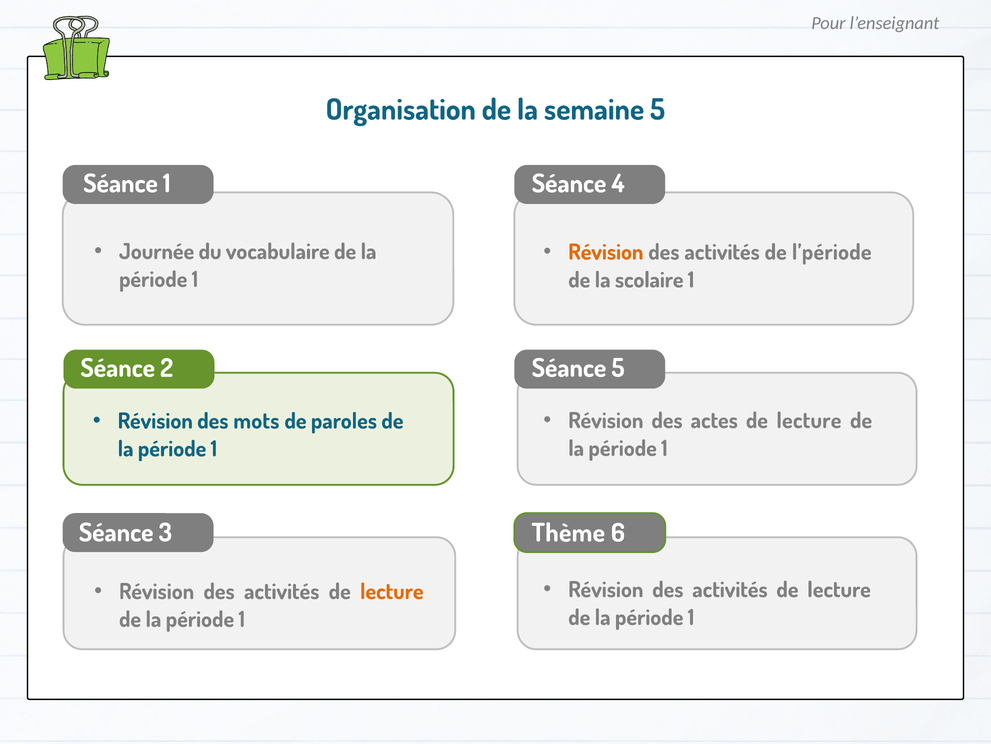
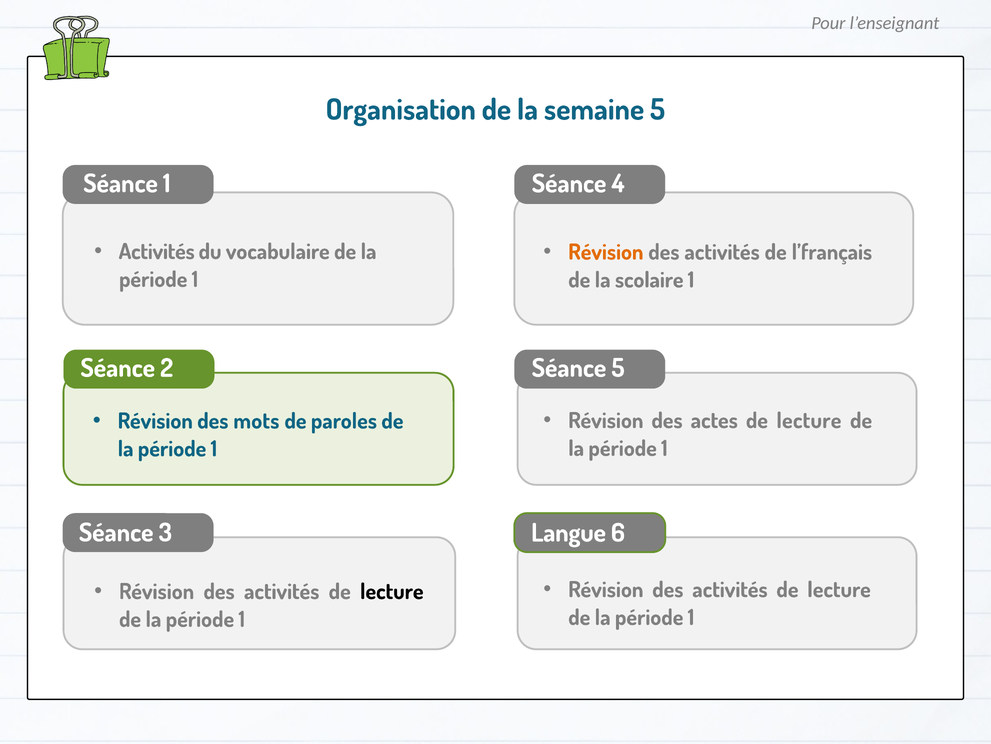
Journée: Journée -> Activités (157, 252)
l’période: l’période -> l’français (832, 252)
Thème: Thème -> Langue (569, 533)
lecture colour: orange -> black (392, 591)
